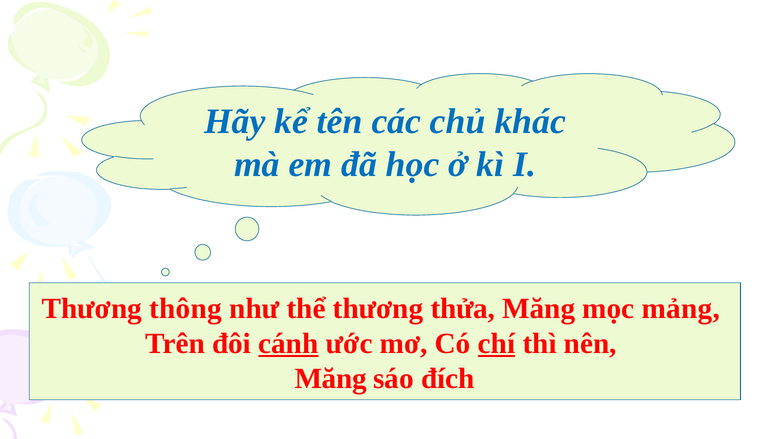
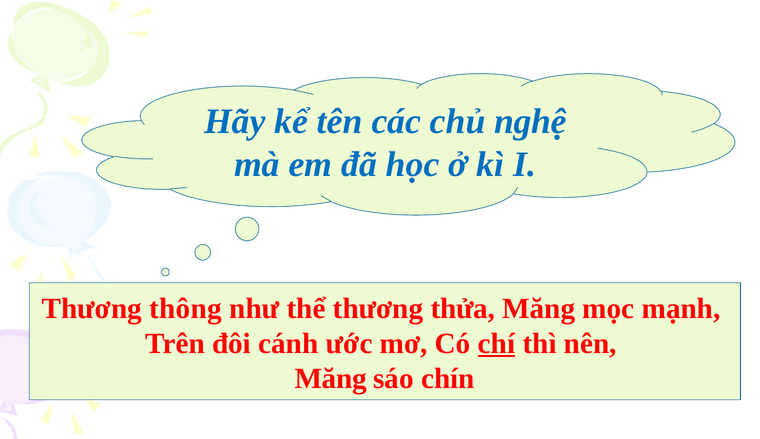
khác: khác -> nghệ (530, 121)
mảng: mảng -> mạnh (681, 308)
cánh underline: present -> none (288, 343)
đích: đích -> chín (448, 378)
